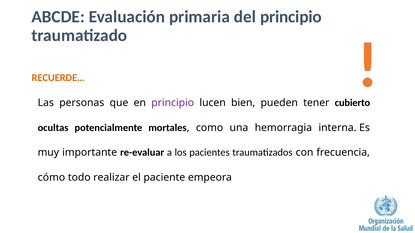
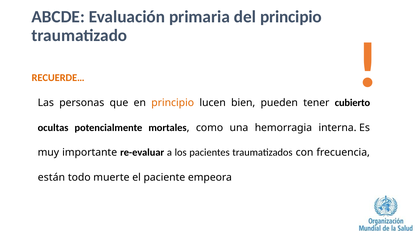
principio colour: purple -> orange (173, 103)
cómo: cómo -> están (51, 178)
realizar: realizar -> muerte (111, 178)
